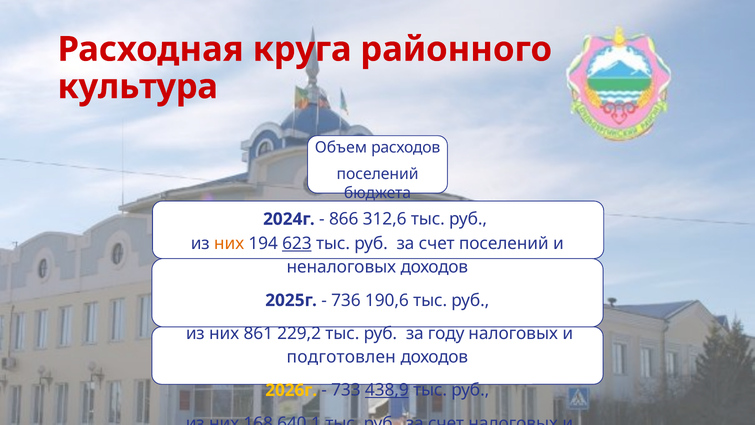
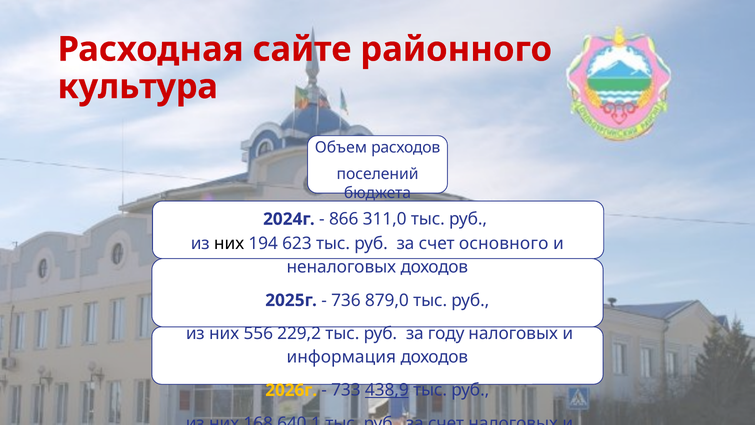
круга: круга -> сайте (302, 49)
312,6: 312,6 -> 311,0 (385, 219)
них colour: orange -> black (229, 243)
623 underline: present -> none (297, 243)
счет поселений: поселений -> основного (504, 243)
190,6: 190,6 -> 879,0 (387, 300)
861: 861 -> 556 (258, 333)
подготовлен: подготовлен -> информация (341, 357)
